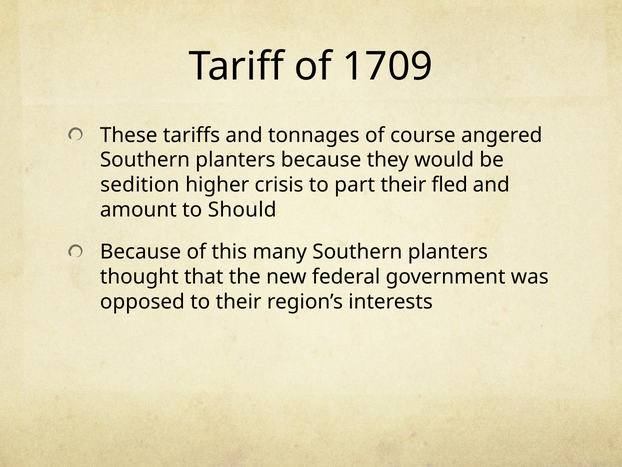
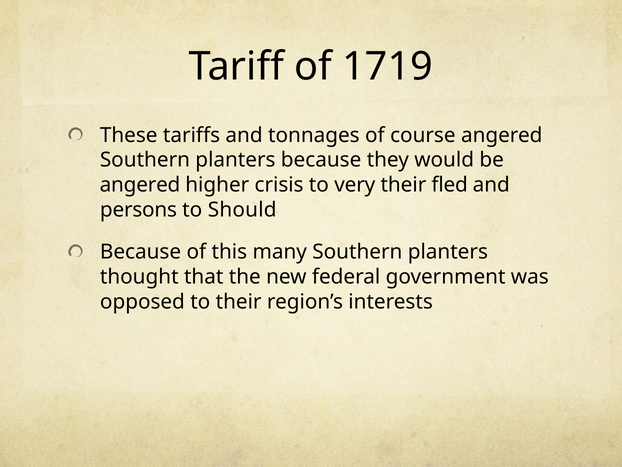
1709: 1709 -> 1719 (388, 67)
sedition: sedition -> angered (140, 185)
part: part -> very (355, 185)
amount: amount -> persons (138, 210)
